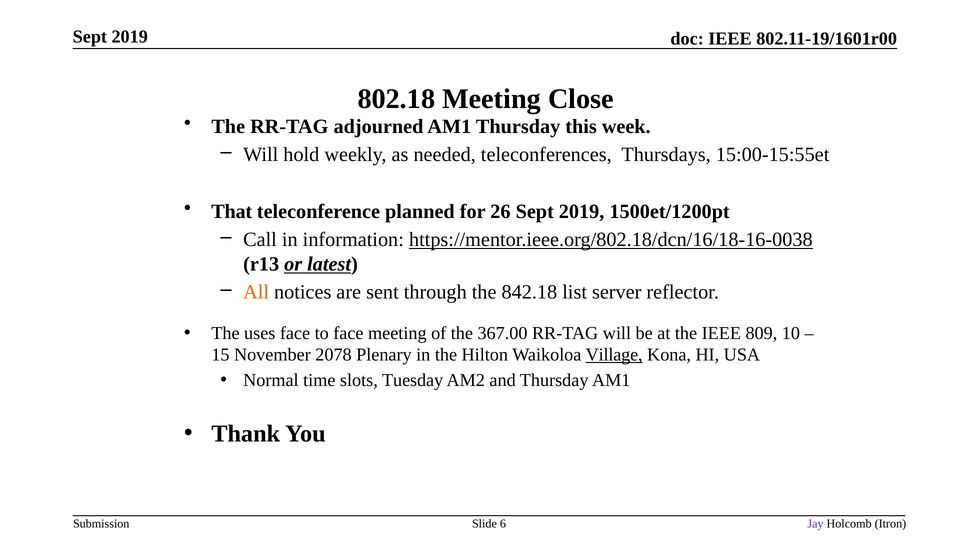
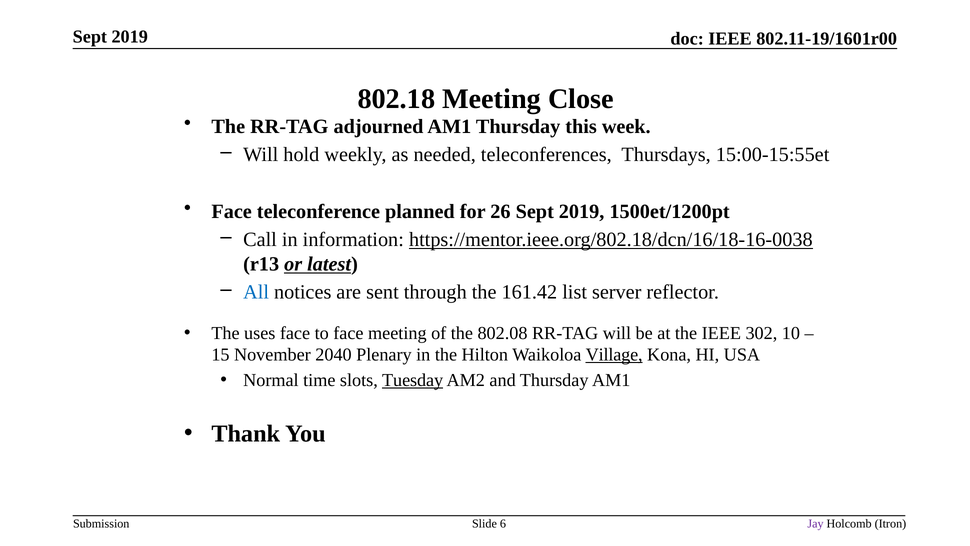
That: That -> Face (232, 211)
All colour: orange -> blue (256, 292)
842.18: 842.18 -> 161.42 (529, 292)
367.00: 367.00 -> 802.08 (503, 333)
809: 809 -> 302 (761, 333)
2078: 2078 -> 2040 (334, 355)
Tuesday underline: none -> present (413, 380)
